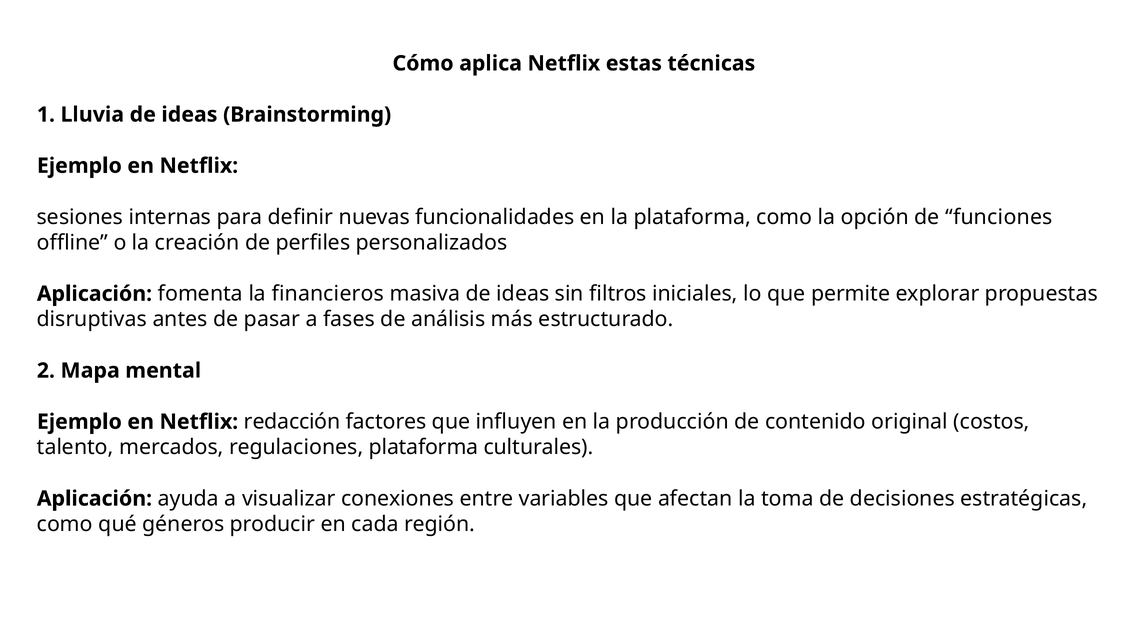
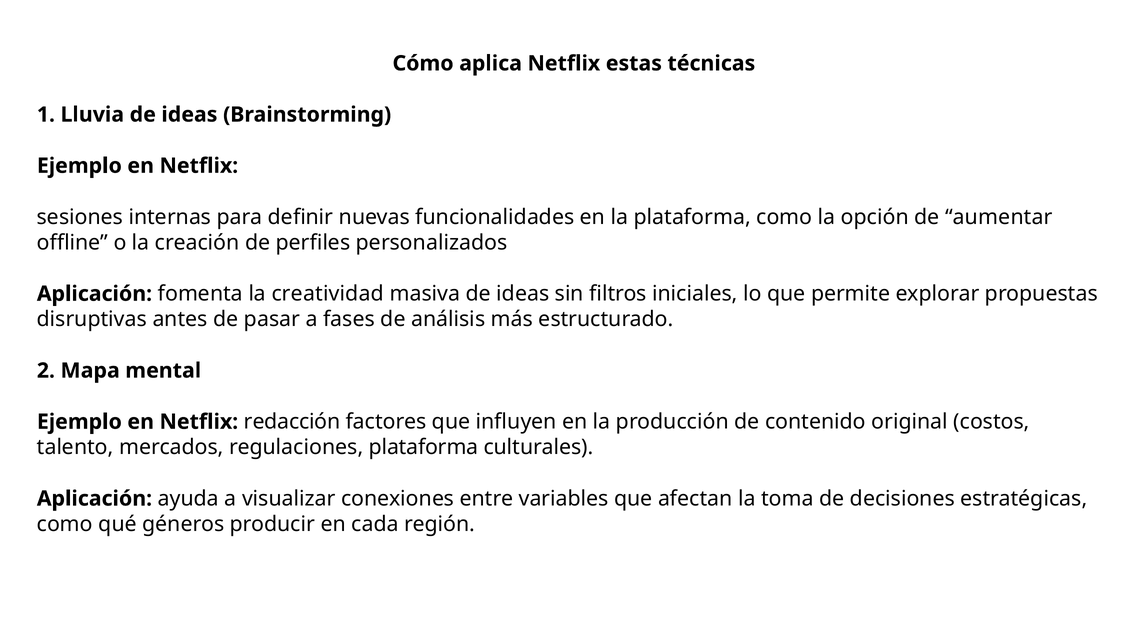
funciones: funciones -> aumentar (999, 217)
financieros: financieros -> creatividad (328, 294)
